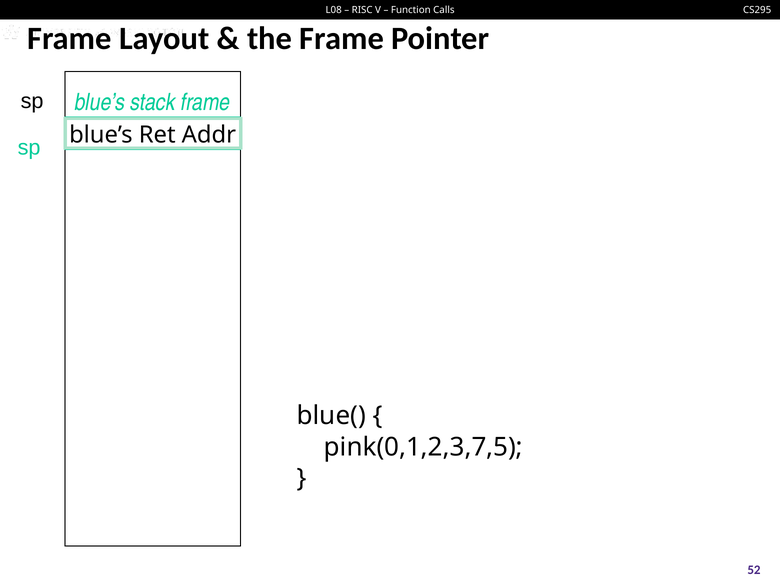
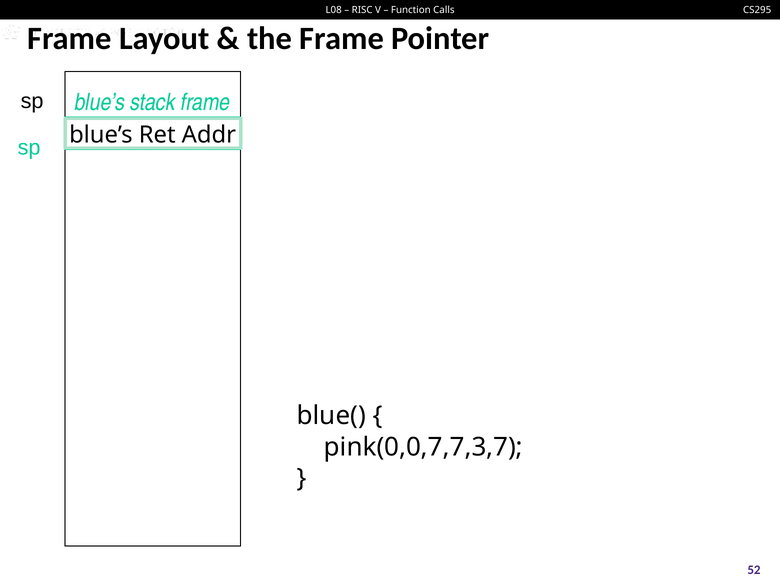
pink(0,1,2,3,7,5: pink(0,1,2,3,7,5 -> pink(0,0,7,7,3,7 (423, 447)
